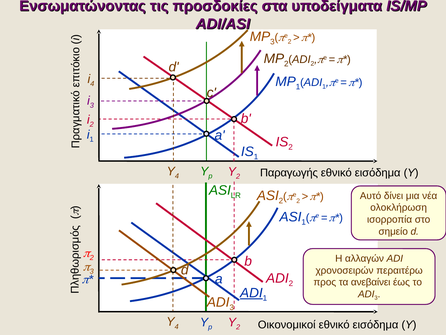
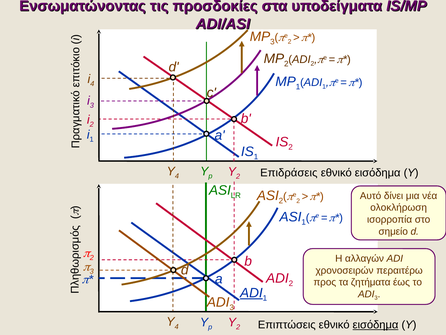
Παραγωγής: Παραγωγής -> Επιδράσεις (289, 173)
ανεβαίνει: ανεβαίνει -> ζητήματα (371, 282)
Οικονομικοί: Οικονομικοί -> Επιπτώσεις (287, 324)
εισόδημα underline: none -> present (376, 324)
